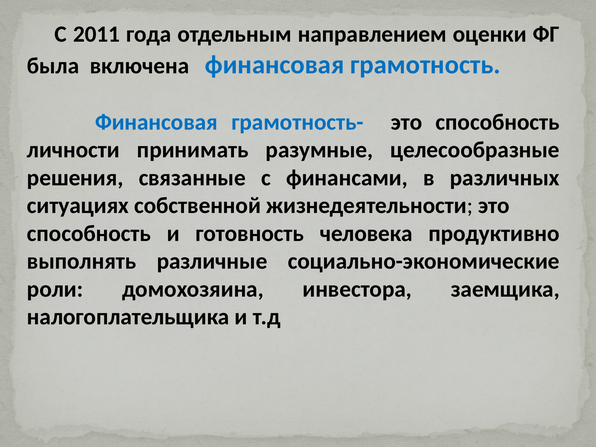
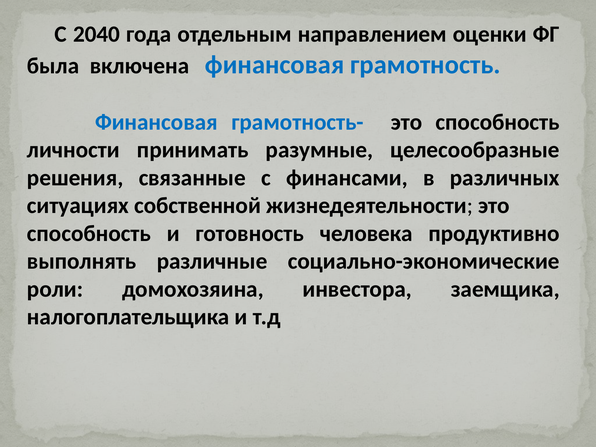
2011: 2011 -> 2040 (96, 34)
